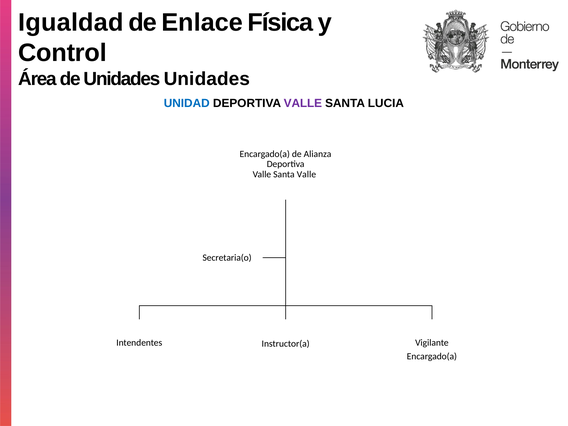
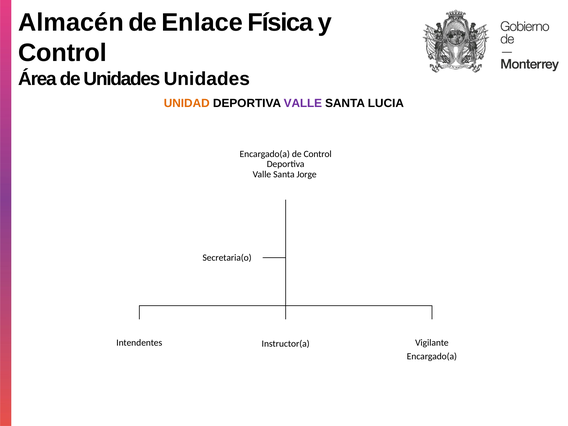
Igualdad: Igualdad -> Almacén (71, 22)
UNIDAD colour: blue -> orange (187, 103)
de Alianza: Alianza -> Control (318, 154)
Santa Valle: Valle -> Jorge (307, 174)
